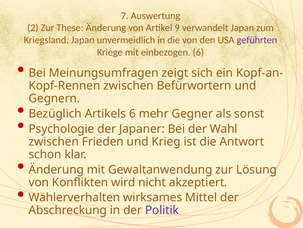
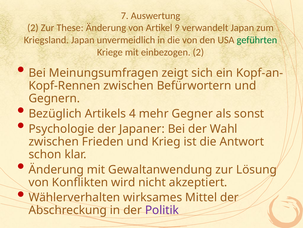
geführten colour: purple -> green (257, 40)
einbezogen 6: 6 -> 2 (198, 52)
Artikels 6: 6 -> 4 (132, 113)
